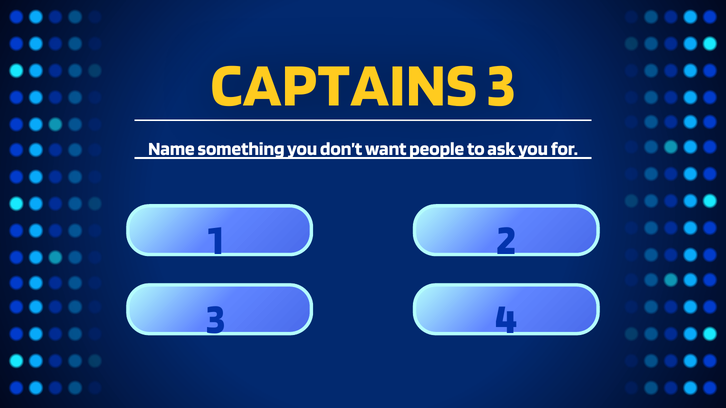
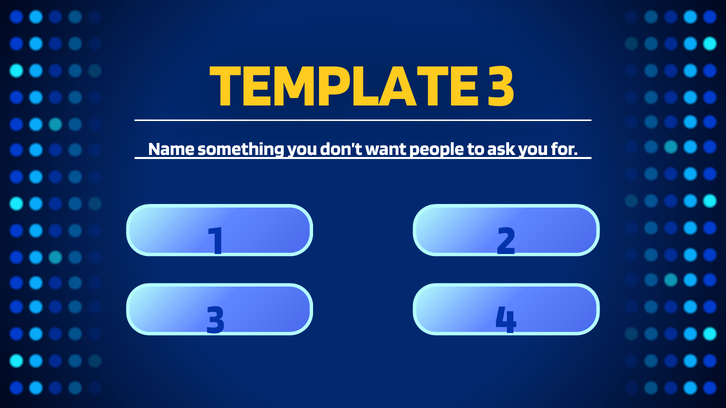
CAPTAINS: CAPTAINS -> TEMPLATE (345, 85)
